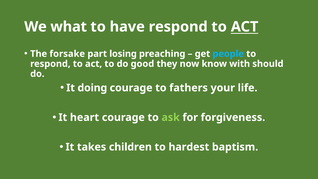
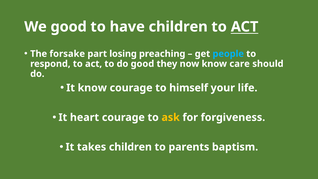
We what: what -> good (69, 27)
have respond: respond -> children (178, 27)
with: with -> care (240, 64)
It doing: doing -> know (92, 88)
fathers: fathers -> himself (189, 88)
ask colour: light green -> yellow (171, 117)
hardest: hardest -> parents (189, 147)
